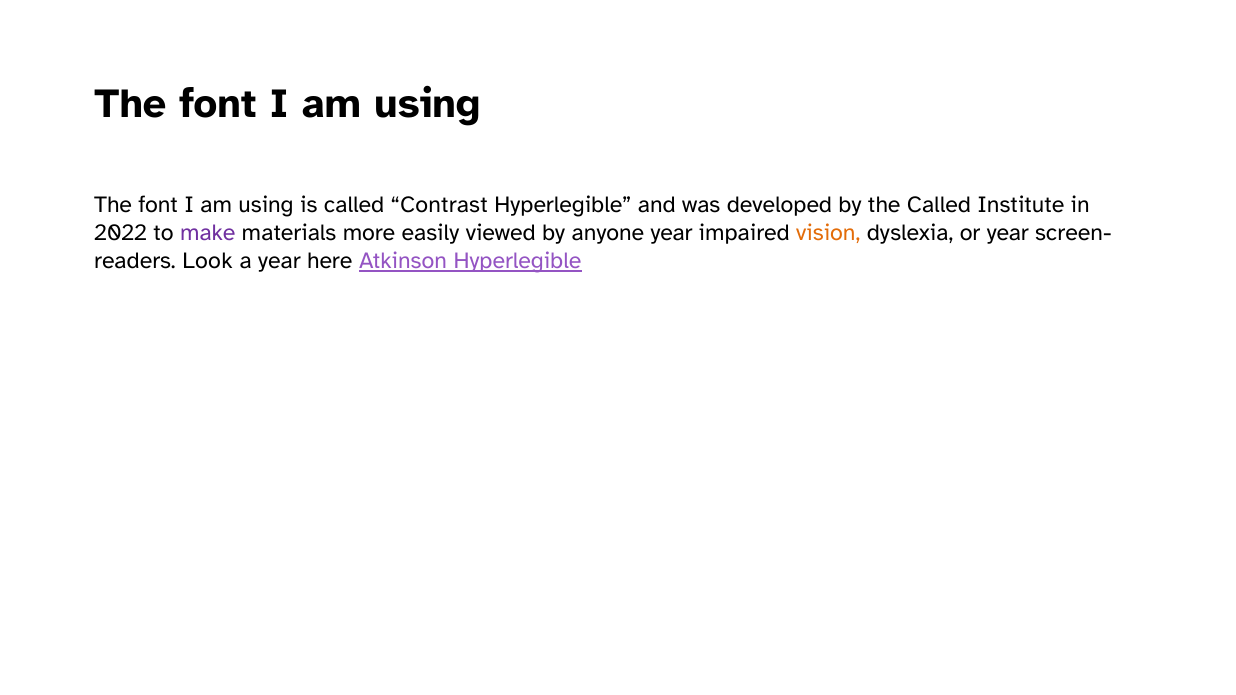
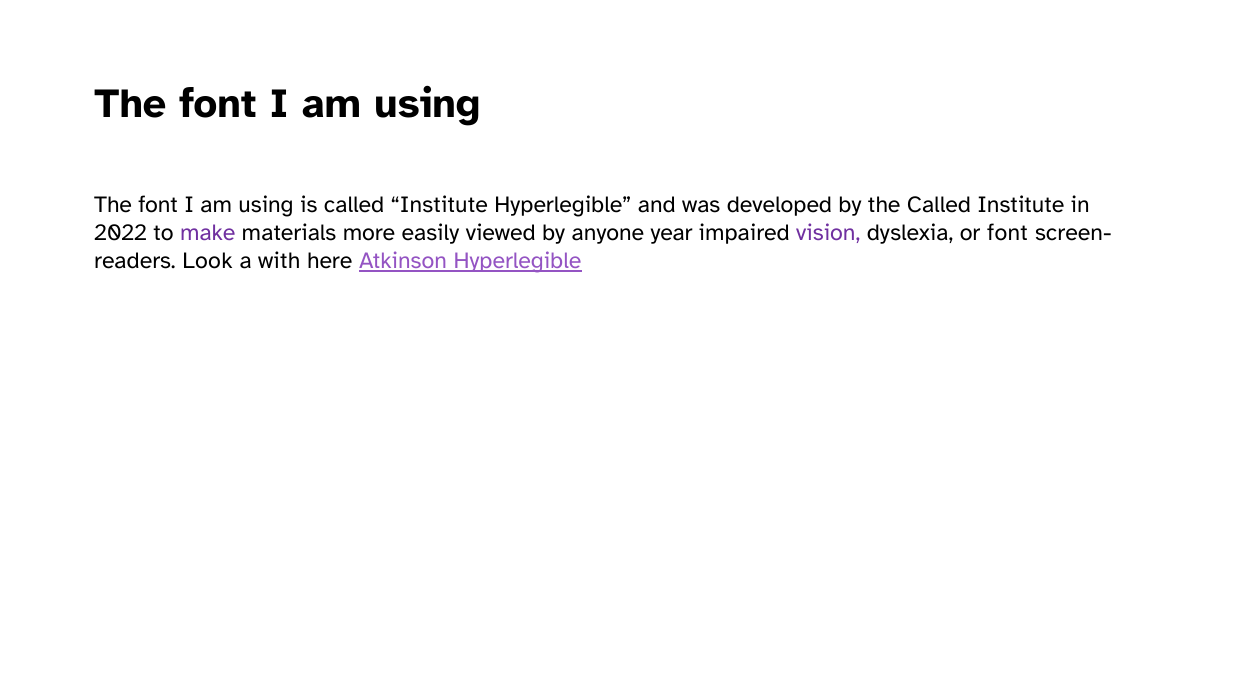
is called Contrast: Contrast -> Institute (439, 205)
vision colour: orange -> purple (828, 233)
or year: year -> font (1008, 233)
a year: year -> with (279, 261)
